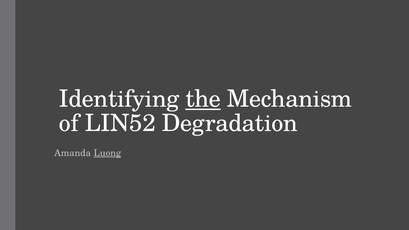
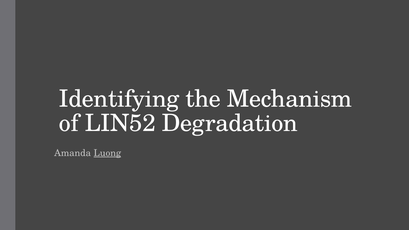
the underline: present -> none (203, 99)
